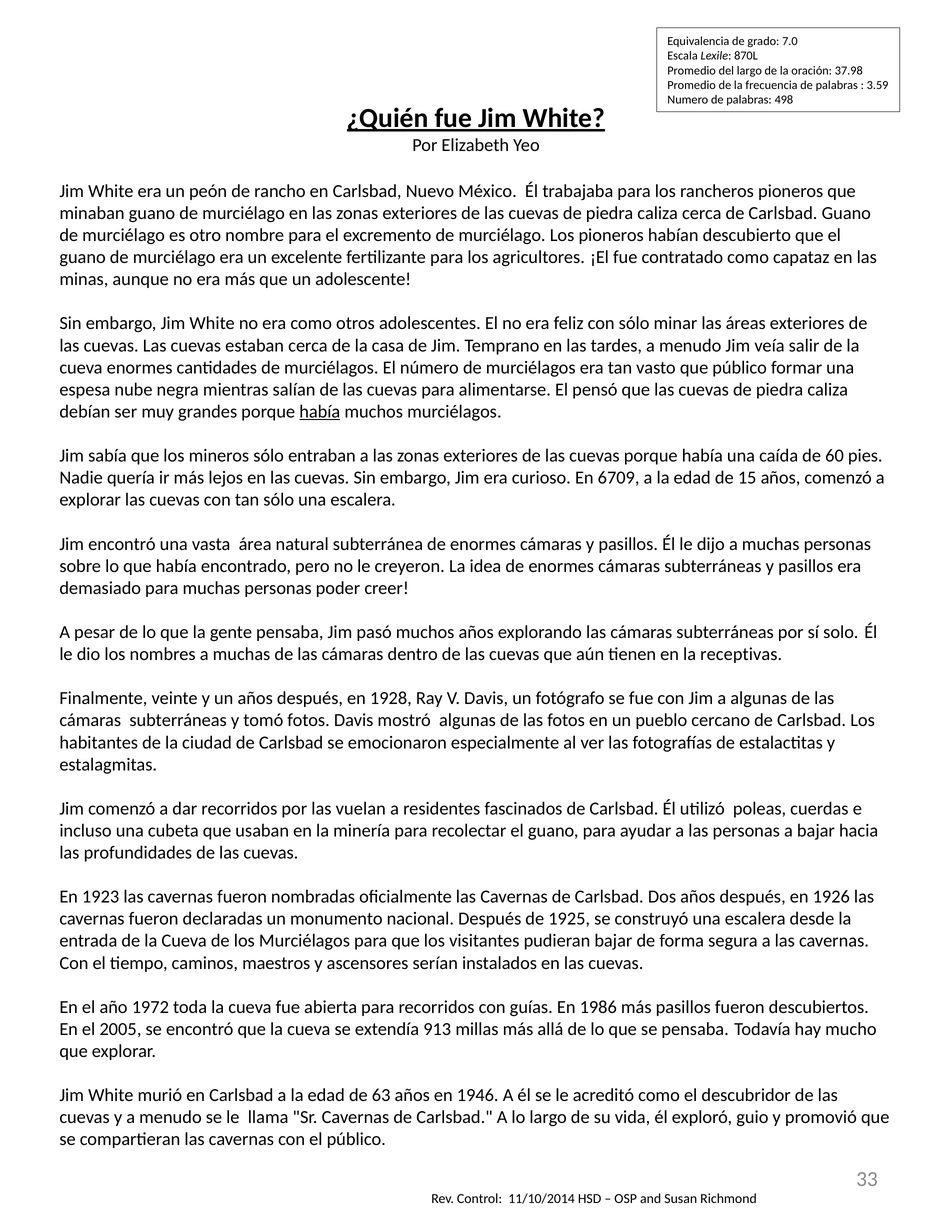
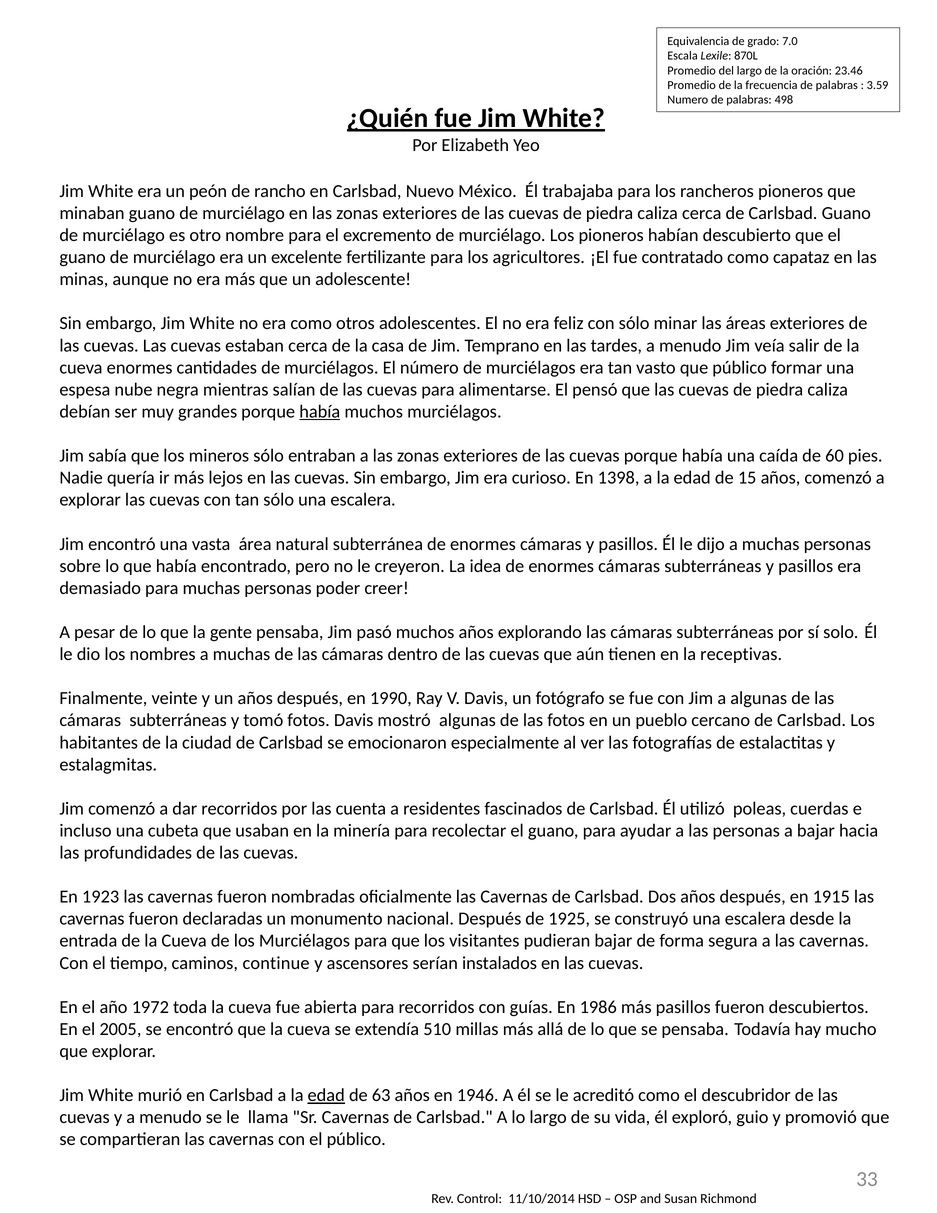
37.98: 37.98 -> 23.46 (849, 70)
6709: 6709 -> 1398 (619, 478)
1928: 1928 -> 1990 (391, 698)
vuelan: vuelan -> cuenta (361, 808)
1926: 1926 -> 1915 (831, 897)
maestros: maestros -> continue (276, 963)
913: 913 -> 510 (437, 1029)
edad underline: none -> present (326, 1095)
